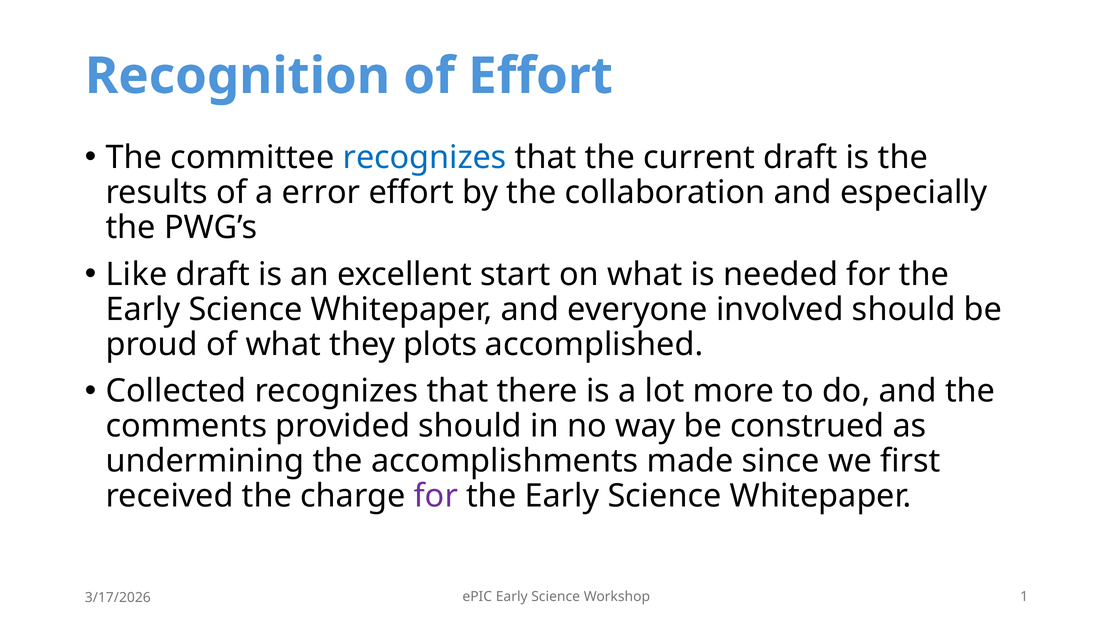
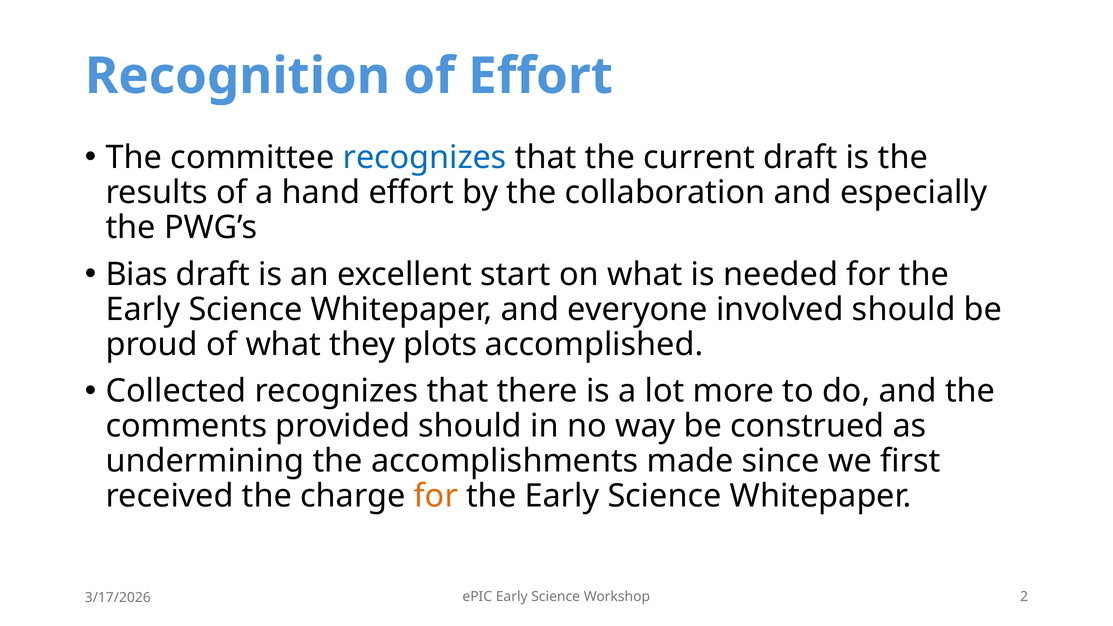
error: error -> hand (321, 193)
Like: Like -> Bias (137, 274)
for colour: purple -> orange (436, 496)
1: 1 -> 2 (1024, 597)
